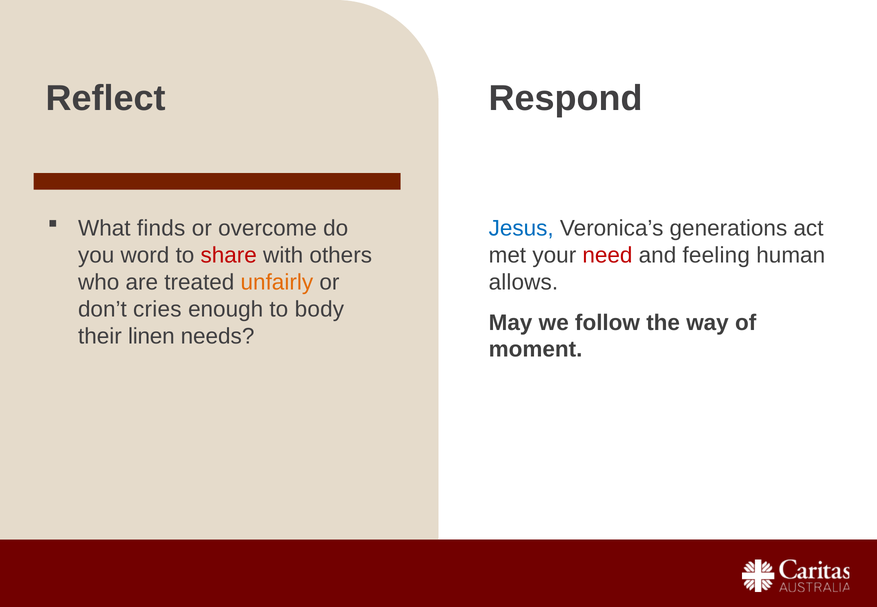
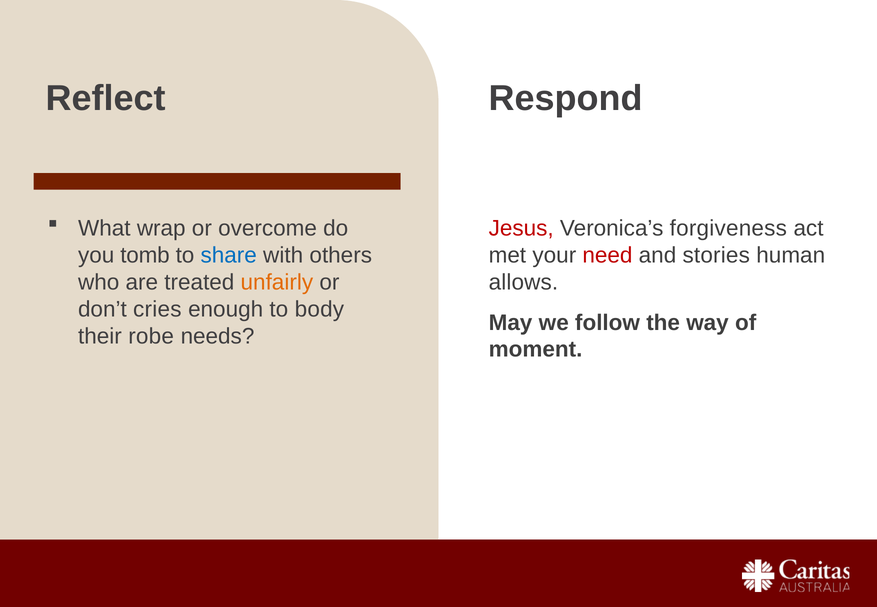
finds: finds -> wrap (161, 228)
Jesus colour: blue -> red (521, 228)
generations: generations -> forgiveness (728, 228)
word: word -> tomb (145, 255)
share colour: red -> blue (229, 255)
feeling: feeling -> stories (716, 255)
linen: linen -> robe (151, 336)
